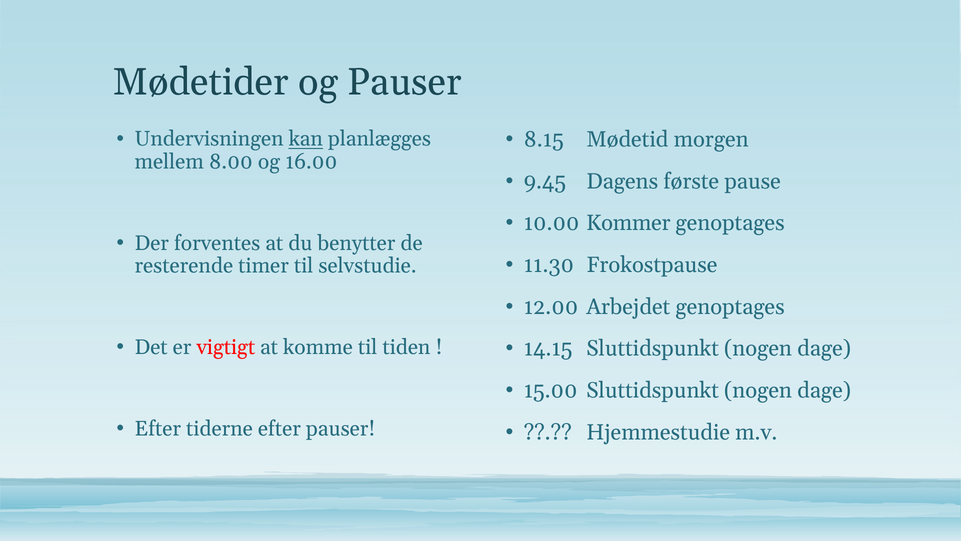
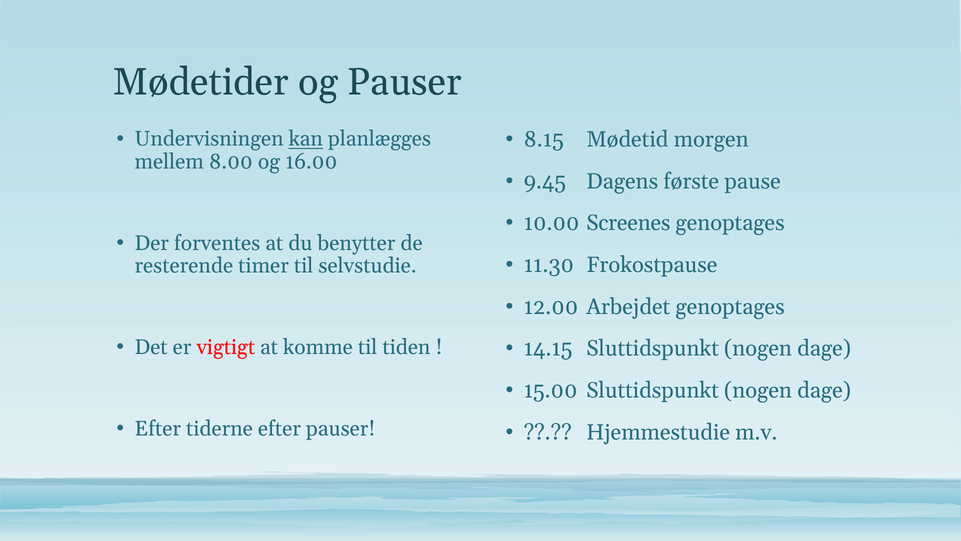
Kommer: Kommer -> Screenes (628, 223)
